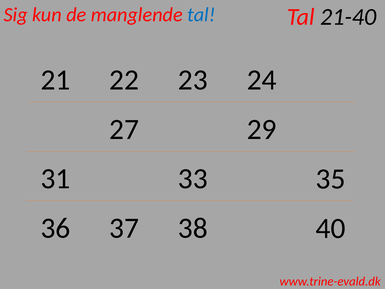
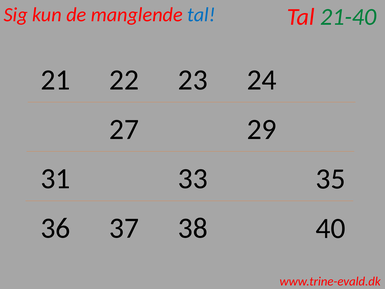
21-40 colour: black -> green (348, 17)
